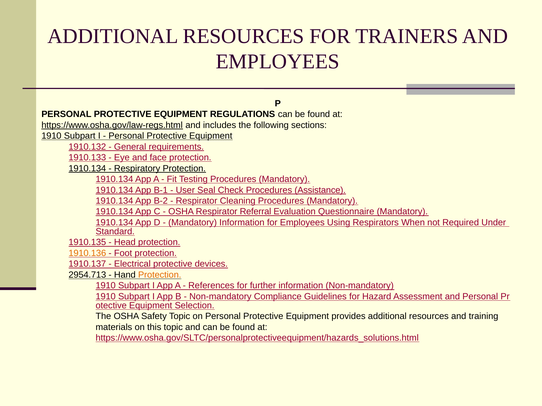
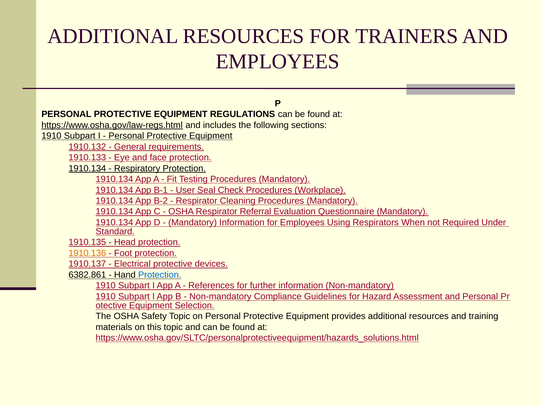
Assistance: Assistance -> Workplace (320, 190)
2954.713: 2954.713 -> 6382.861 (87, 275)
Protection colour: orange -> blue (160, 275)
